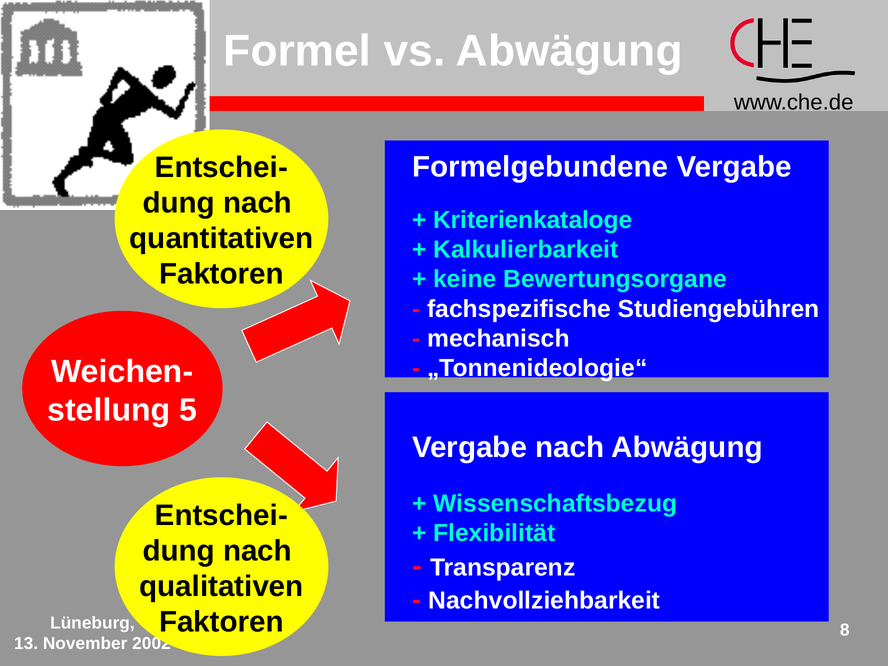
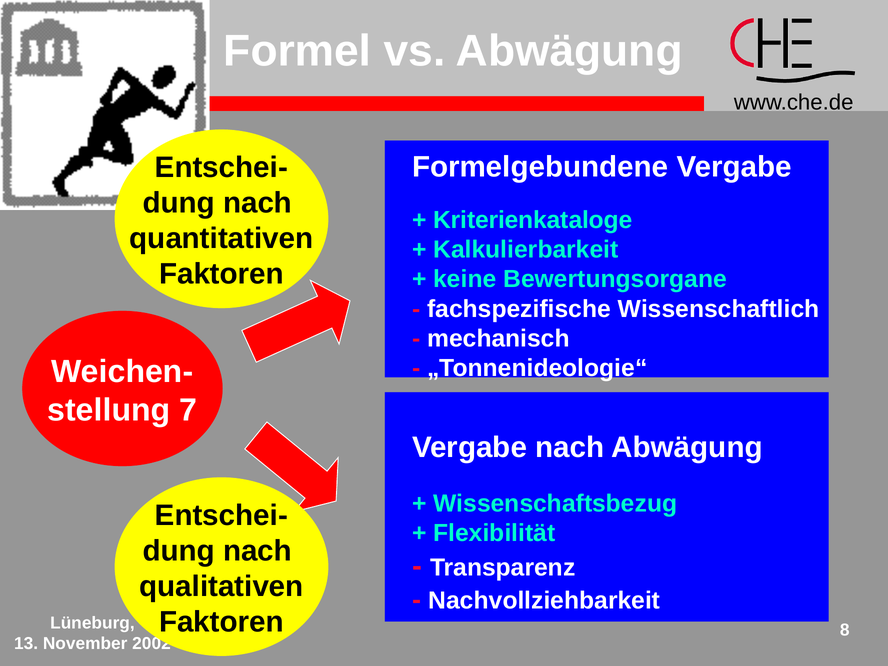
Studiengebühren: Studiengebühren -> Wissenschaftlich (719, 309)
5: 5 -> 7 (188, 410)
